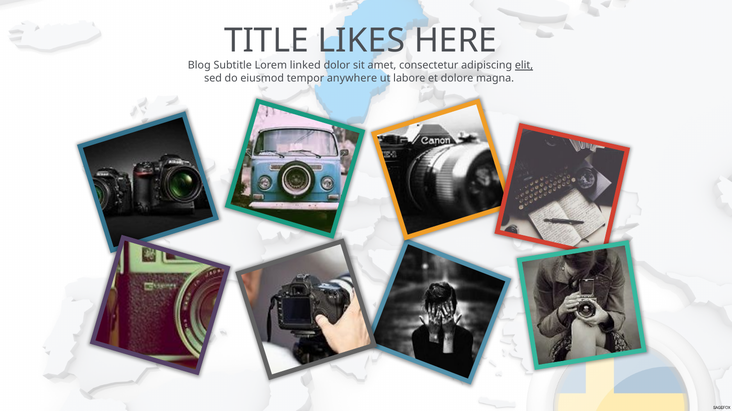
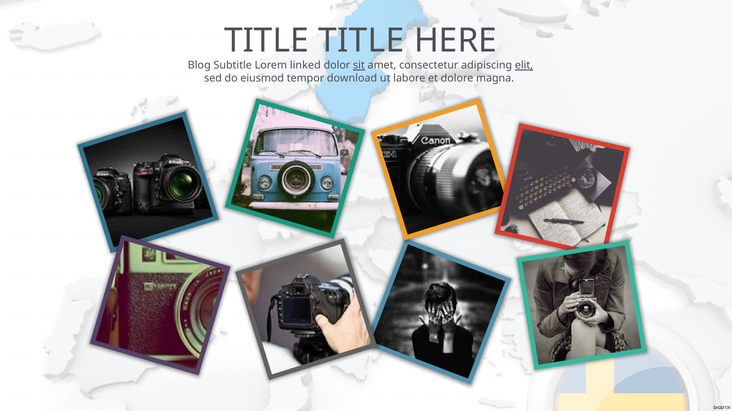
TITLE LIKES: LIKES -> TITLE (361, 41)
sit underline: none -> present (359, 66)
anywhere: anywhere -> download (352, 78)
